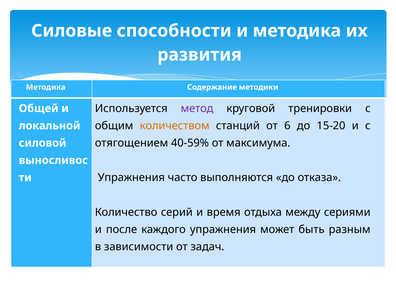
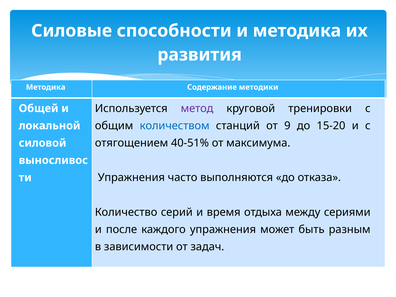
количеством colour: orange -> blue (175, 126)
6: 6 -> 9 (287, 126)
40-59%: 40-59% -> 40-51% (190, 143)
